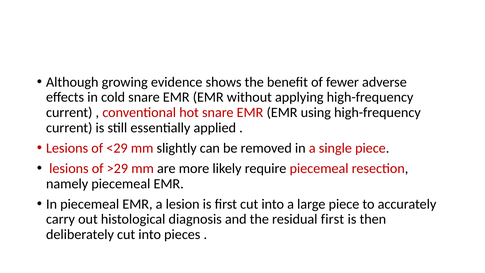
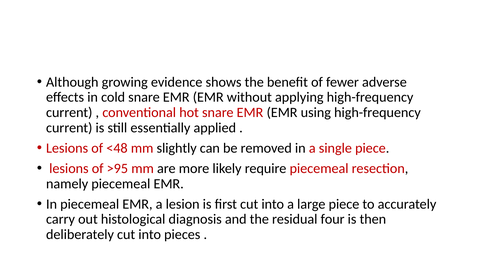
<29: <29 -> <48 (117, 148)
>29: >29 -> >95 (117, 168)
residual first: first -> four (333, 219)
